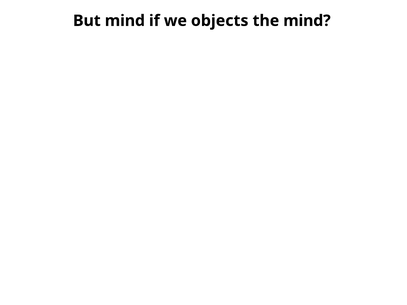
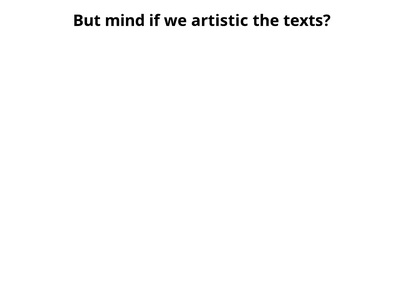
objects: objects -> artistic (220, 21)
the mind: mind -> texts (307, 21)
